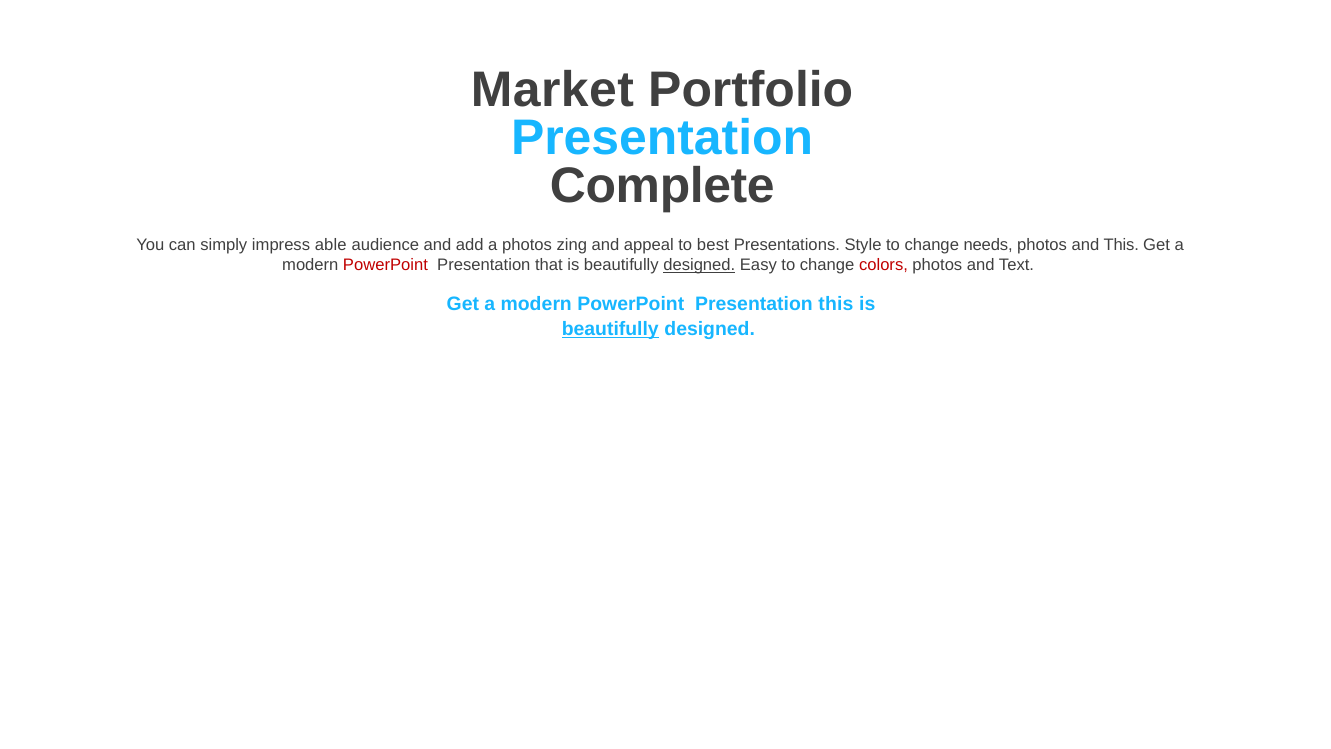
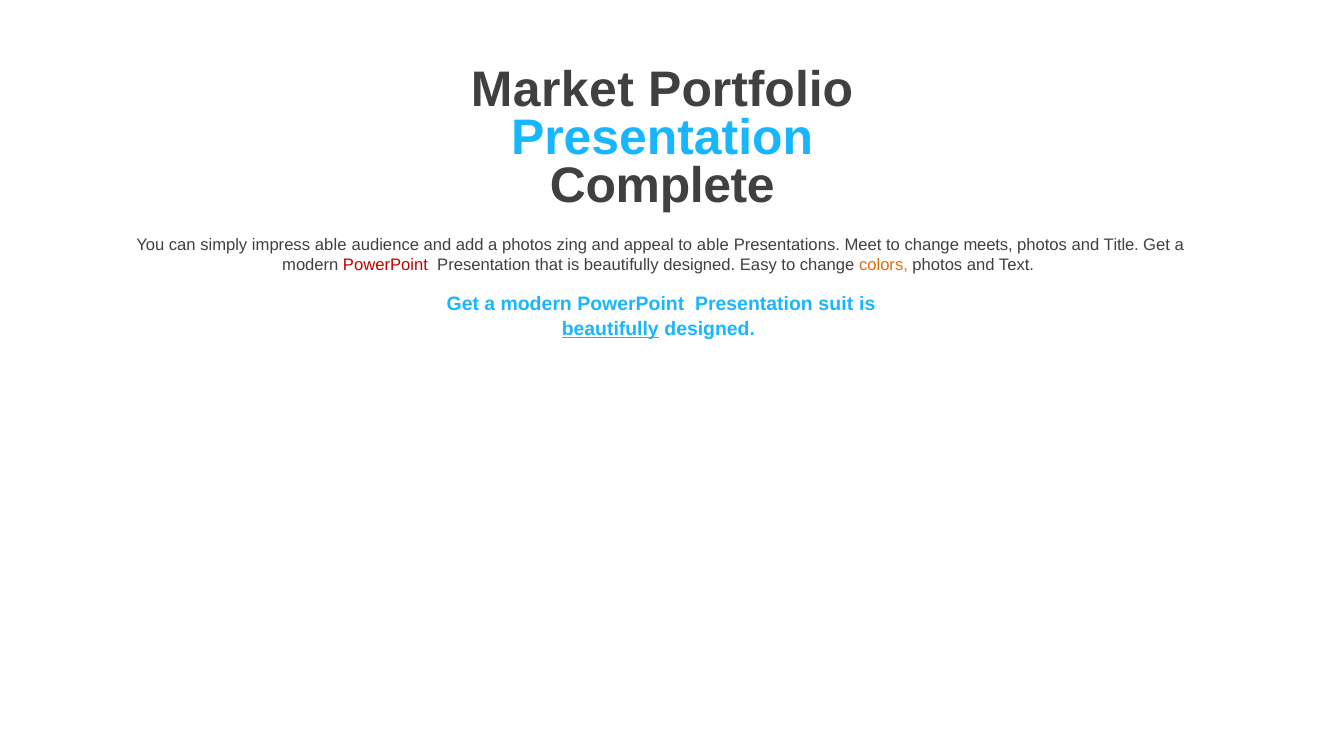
to best: best -> able (713, 245)
Style: Style -> Meet (863, 245)
needs: needs -> meets (988, 245)
and This: This -> Title (1121, 245)
designed underline: present -> none (699, 265)
colors colour: red -> orange (883, 265)
Presentation this: this -> suit (836, 304)
